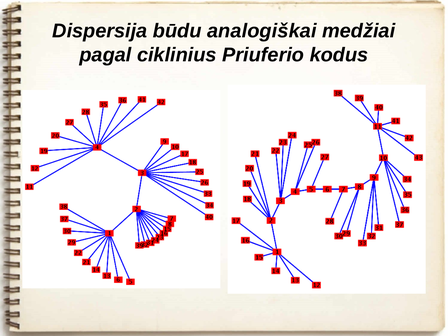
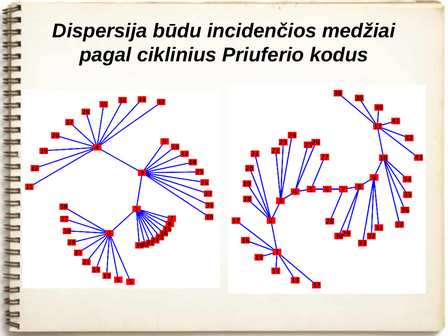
analogiškai: analogiškai -> incidenčios (262, 31)
